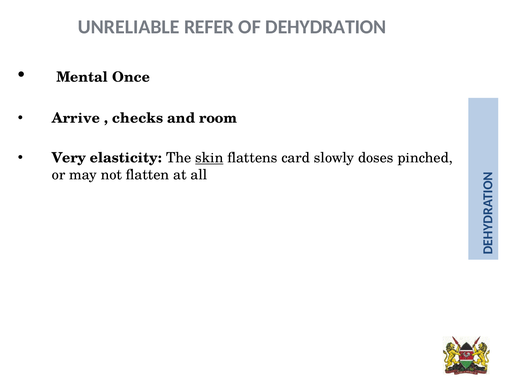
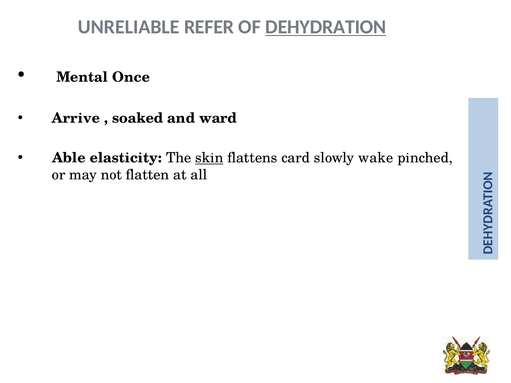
DEHYDRATION underline: none -> present (326, 27)
checks: checks -> soaked (138, 118)
room: room -> ward (218, 118)
Very: Very -> Able (69, 158)
doses: doses -> wake (376, 158)
